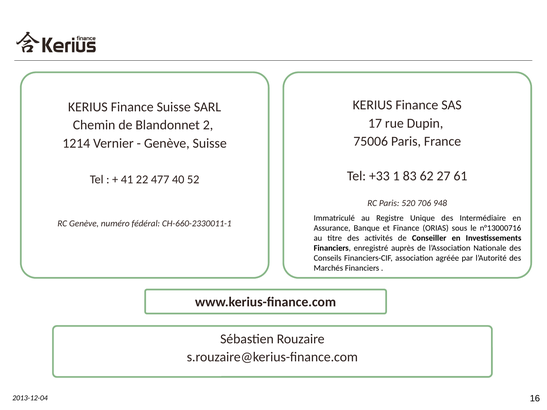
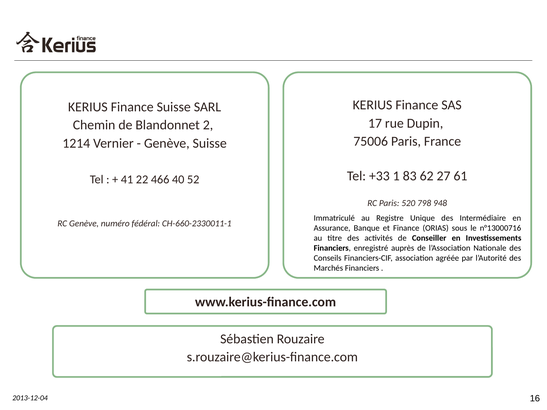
477: 477 -> 466 (160, 179)
706: 706 -> 798 (424, 203)
